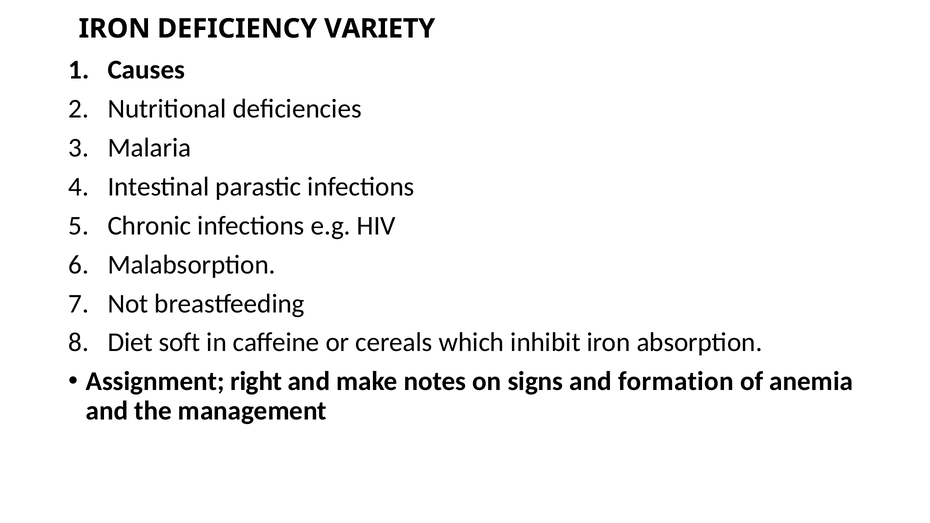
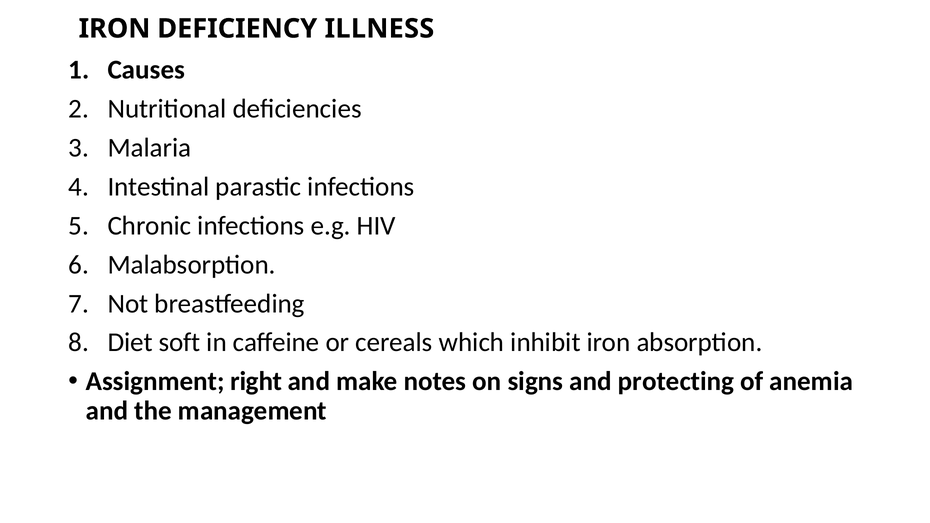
VARIETY: VARIETY -> ILLNESS (379, 29)
formation: formation -> protecting (676, 382)
